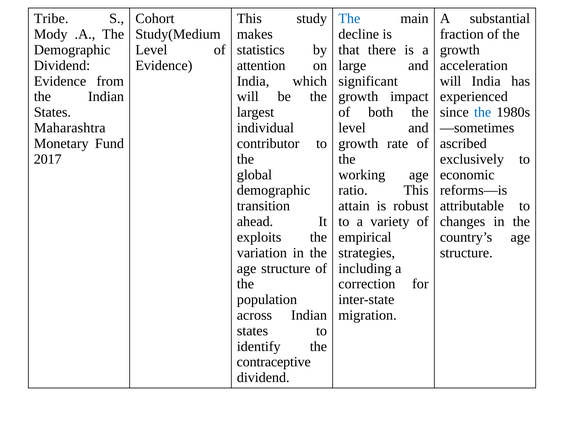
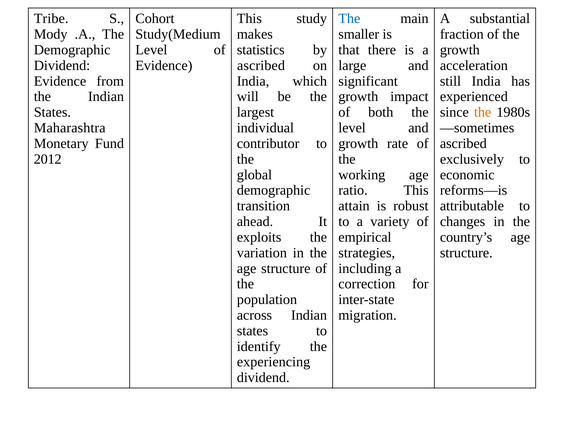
decline: decline -> smaller (359, 34)
attention: attention -> ascribed (261, 65)
will: will -> still (450, 81)
the colour: blue -> orange (483, 112)
2017: 2017 -> 2012 (48, 159)
contraceptive: contraceptive -> experiencing (274, 362)
